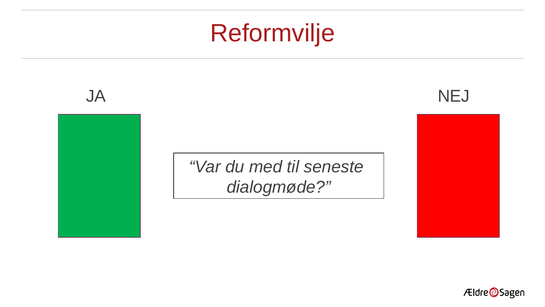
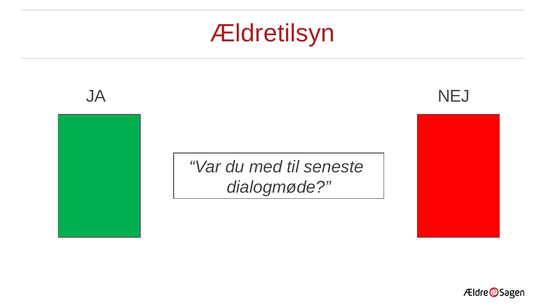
Reformvilje: Reformvilje -> Ældretilsyn (272, 33)
